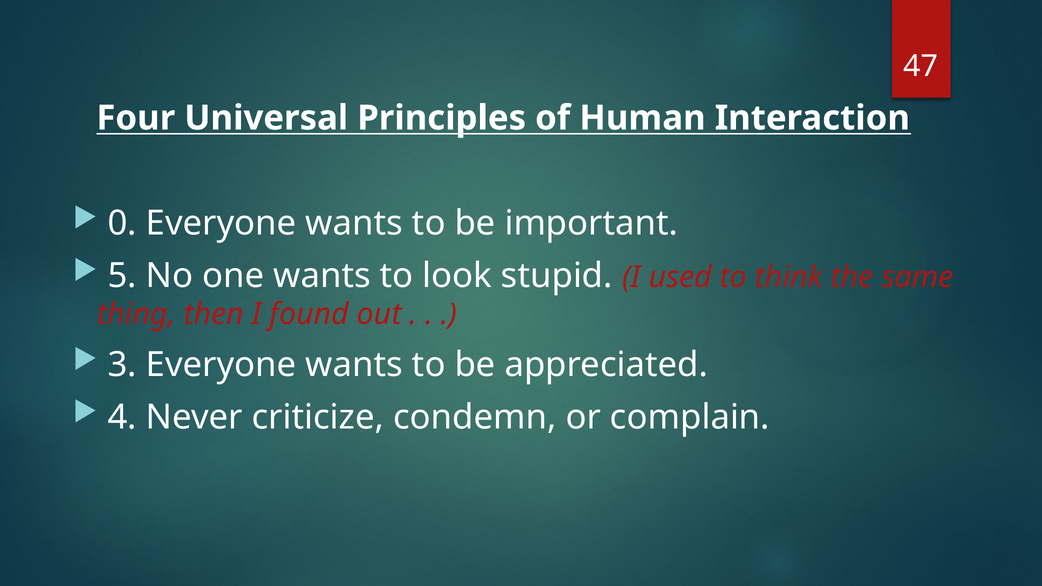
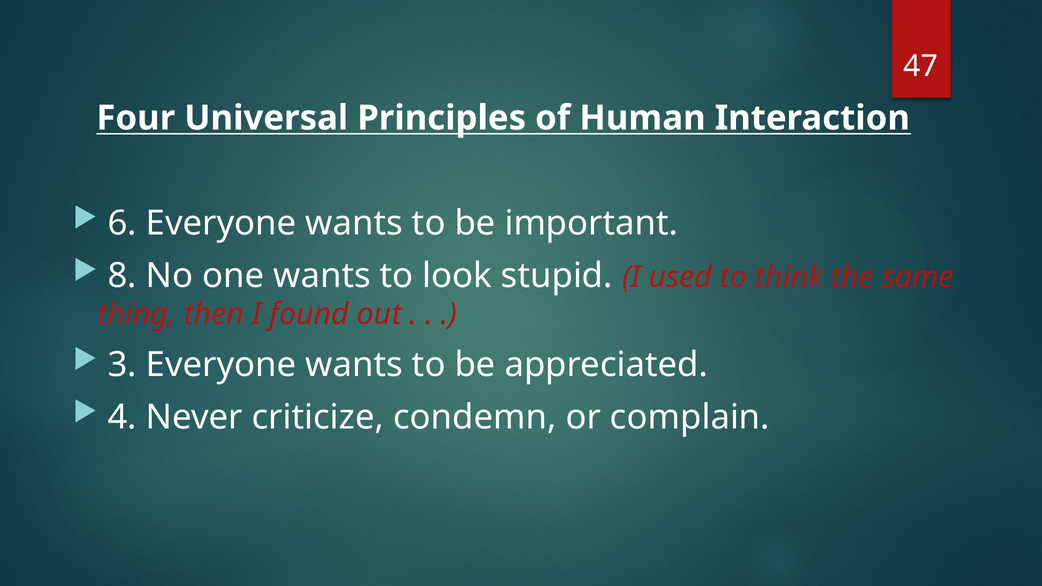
0: 0 -> 6 (122, 223)
5: 5 -> 8 (122, 276)
